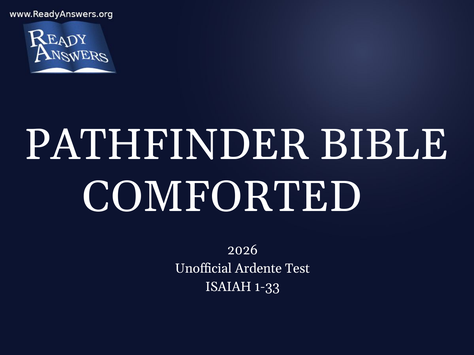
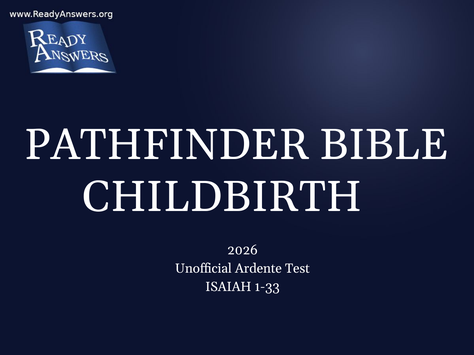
COMFORTED: COMFORTED -> CHILDBIRTH (222, 197)
